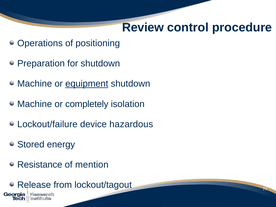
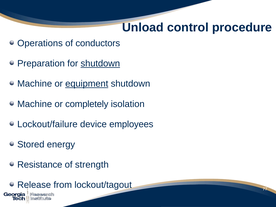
Review: Review -> Unload (143, 27)
positioning: positioning -> conductors (98, 43)
shutdown underline: none -> present (100, 64)
hazardous: hazardous -> employees (131, 124)
mention: mention -> strength (92, 165)
